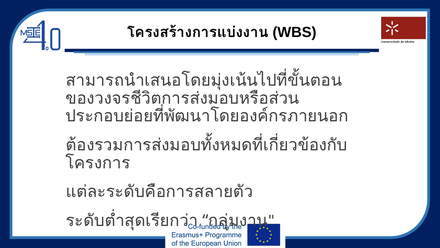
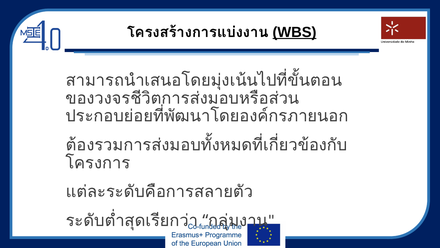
WBS underline: none -> present (294, 32)
